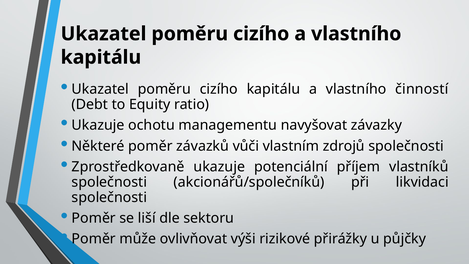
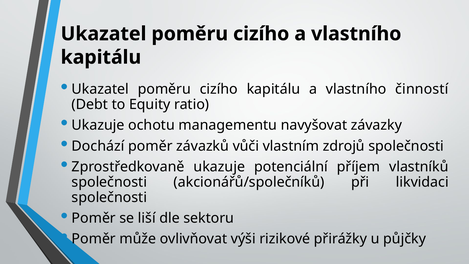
Některé: Některé -> Dochází (98, 146)
